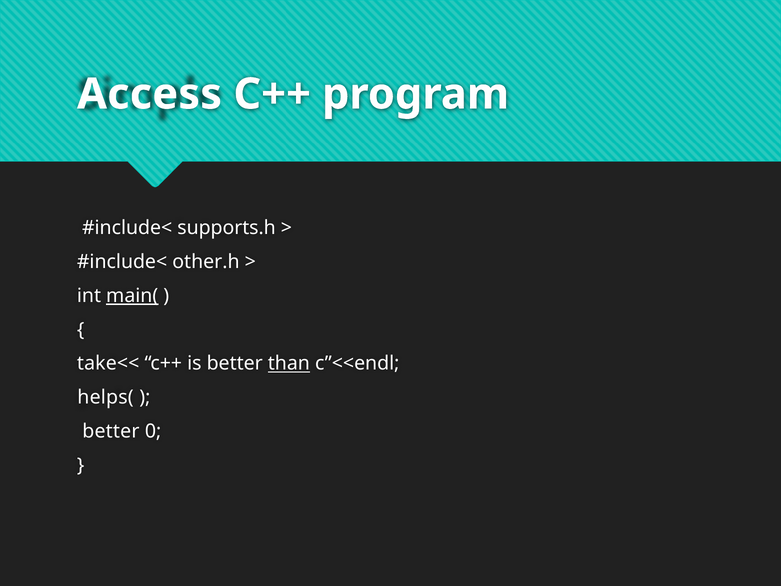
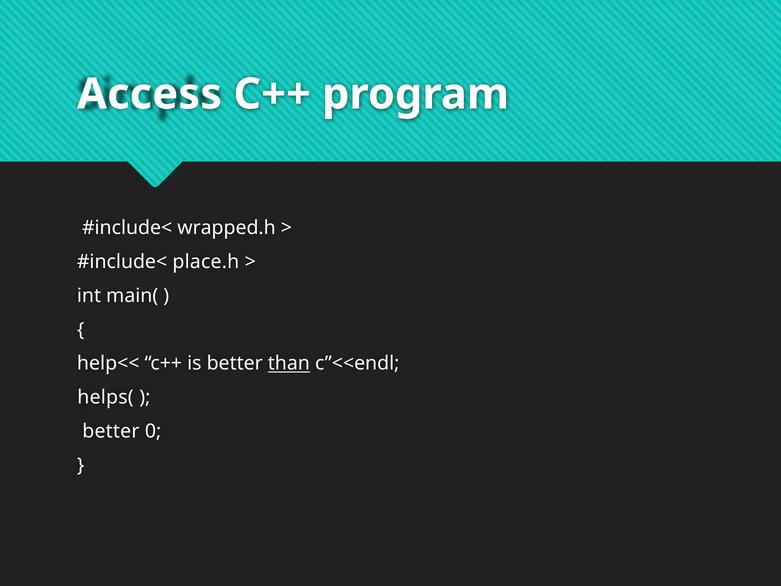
supports.h: supports.h -> wrapped.h (227, 228)
other.h: other.h -> place.h (206, 262)
main( underline: present -> none (132, 296)
take<<: take<< -> help<< (108, 363)
